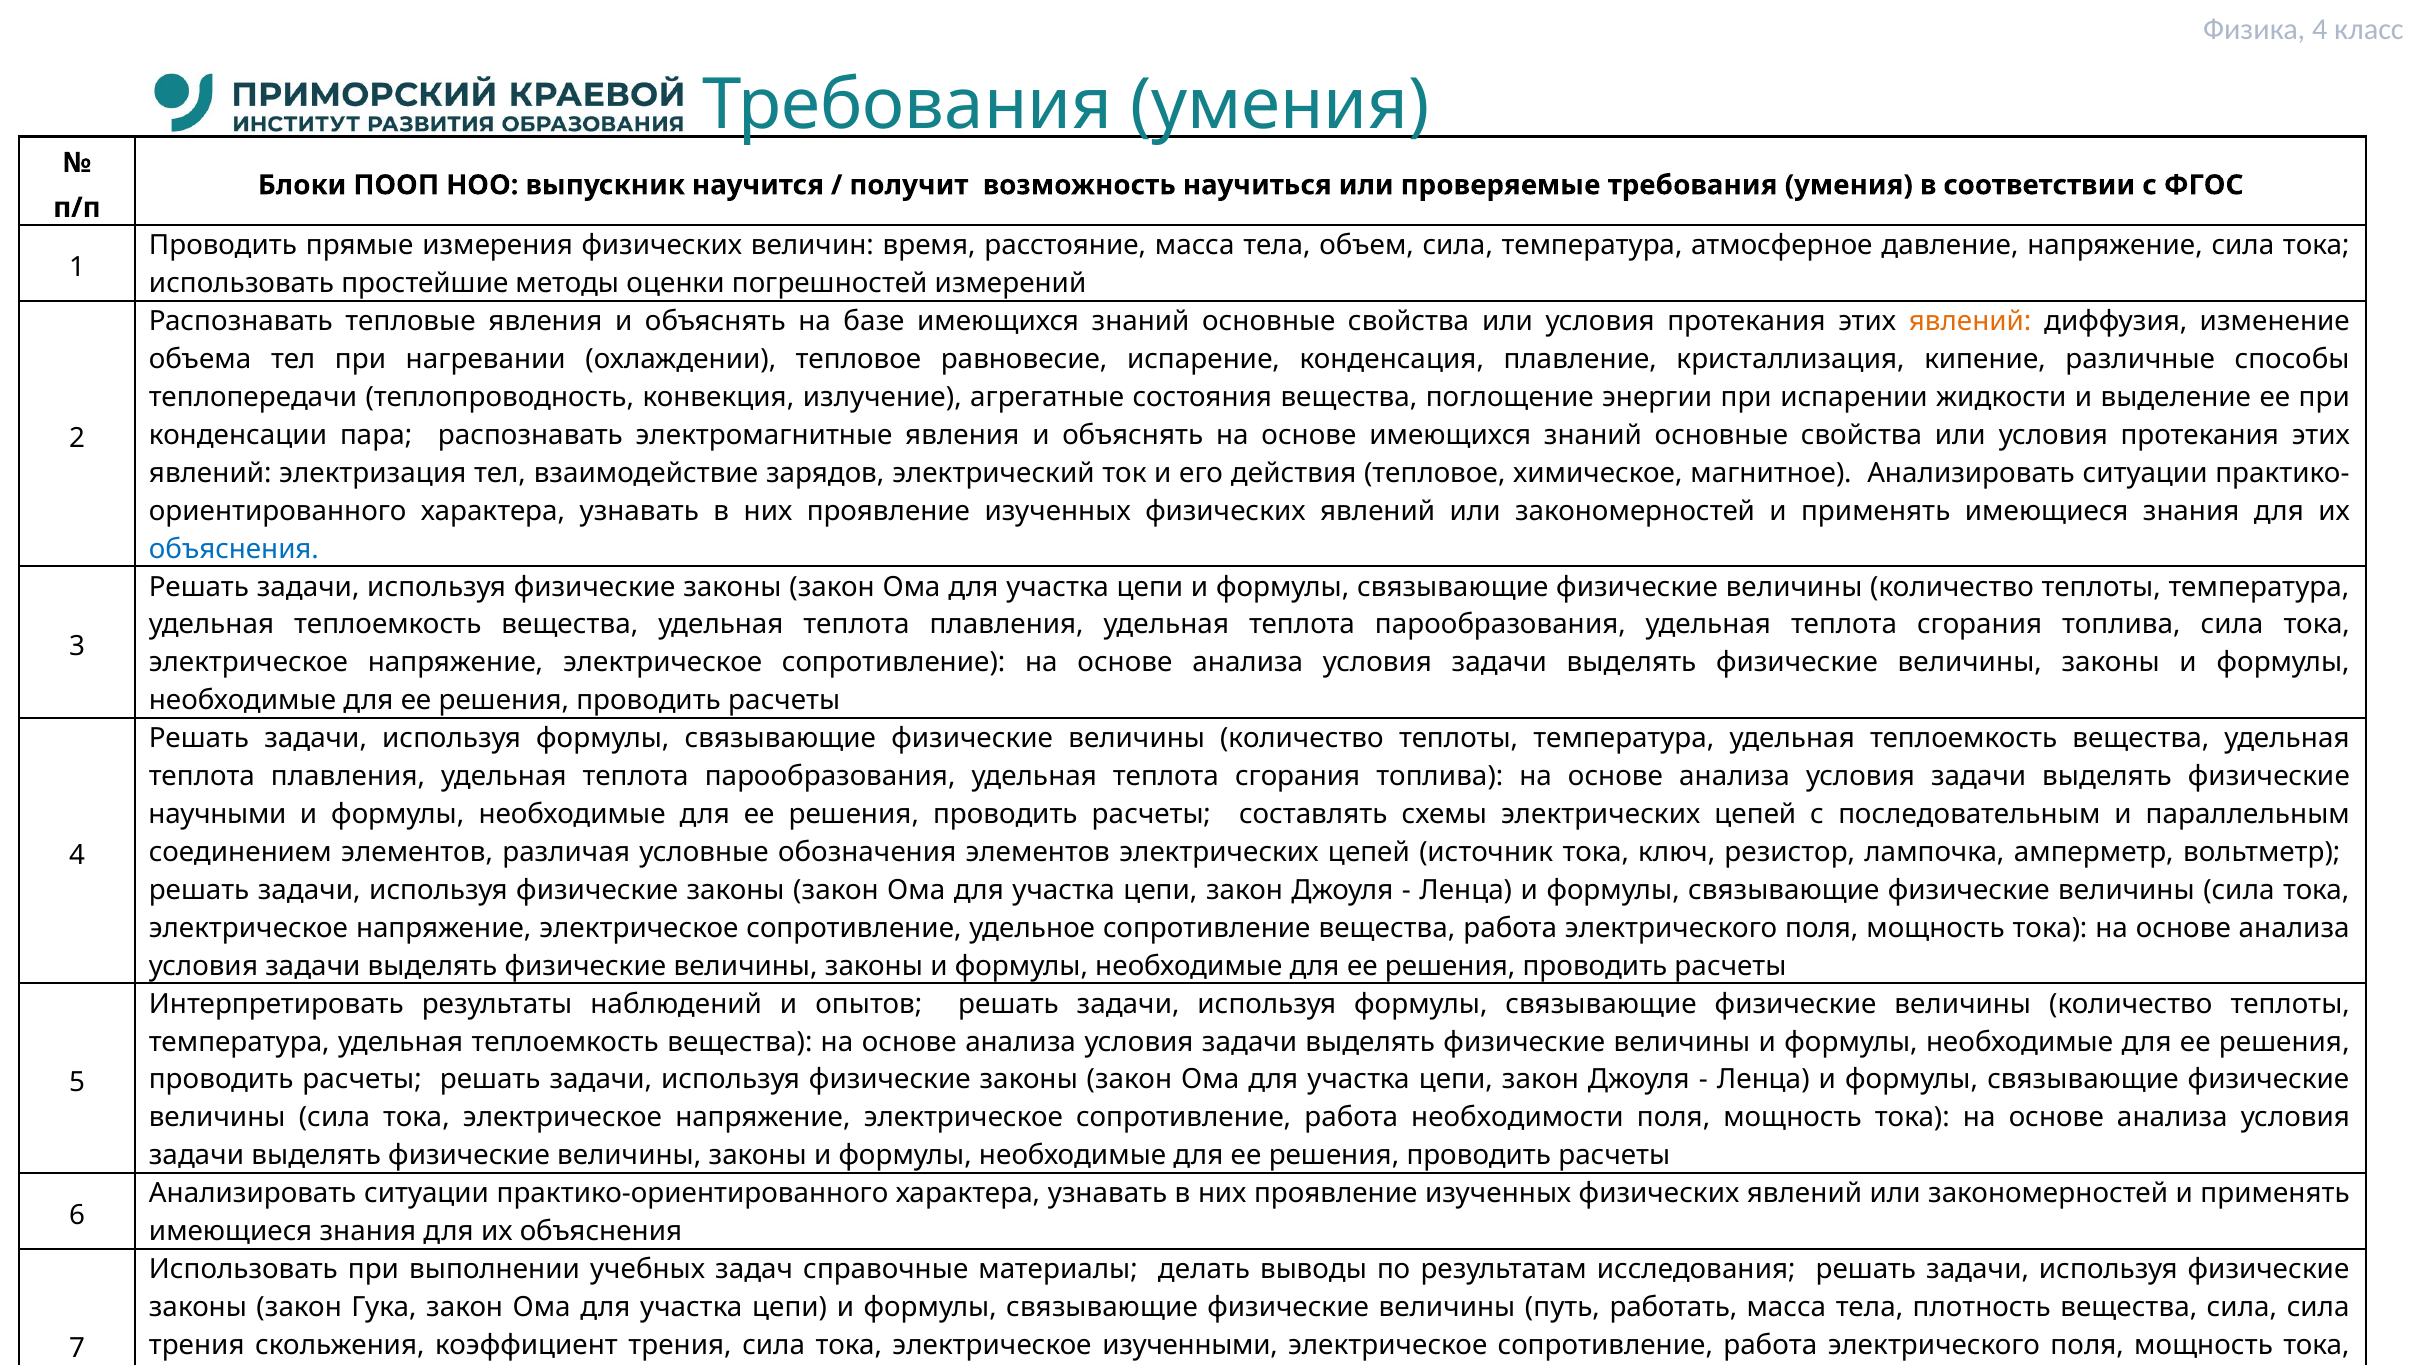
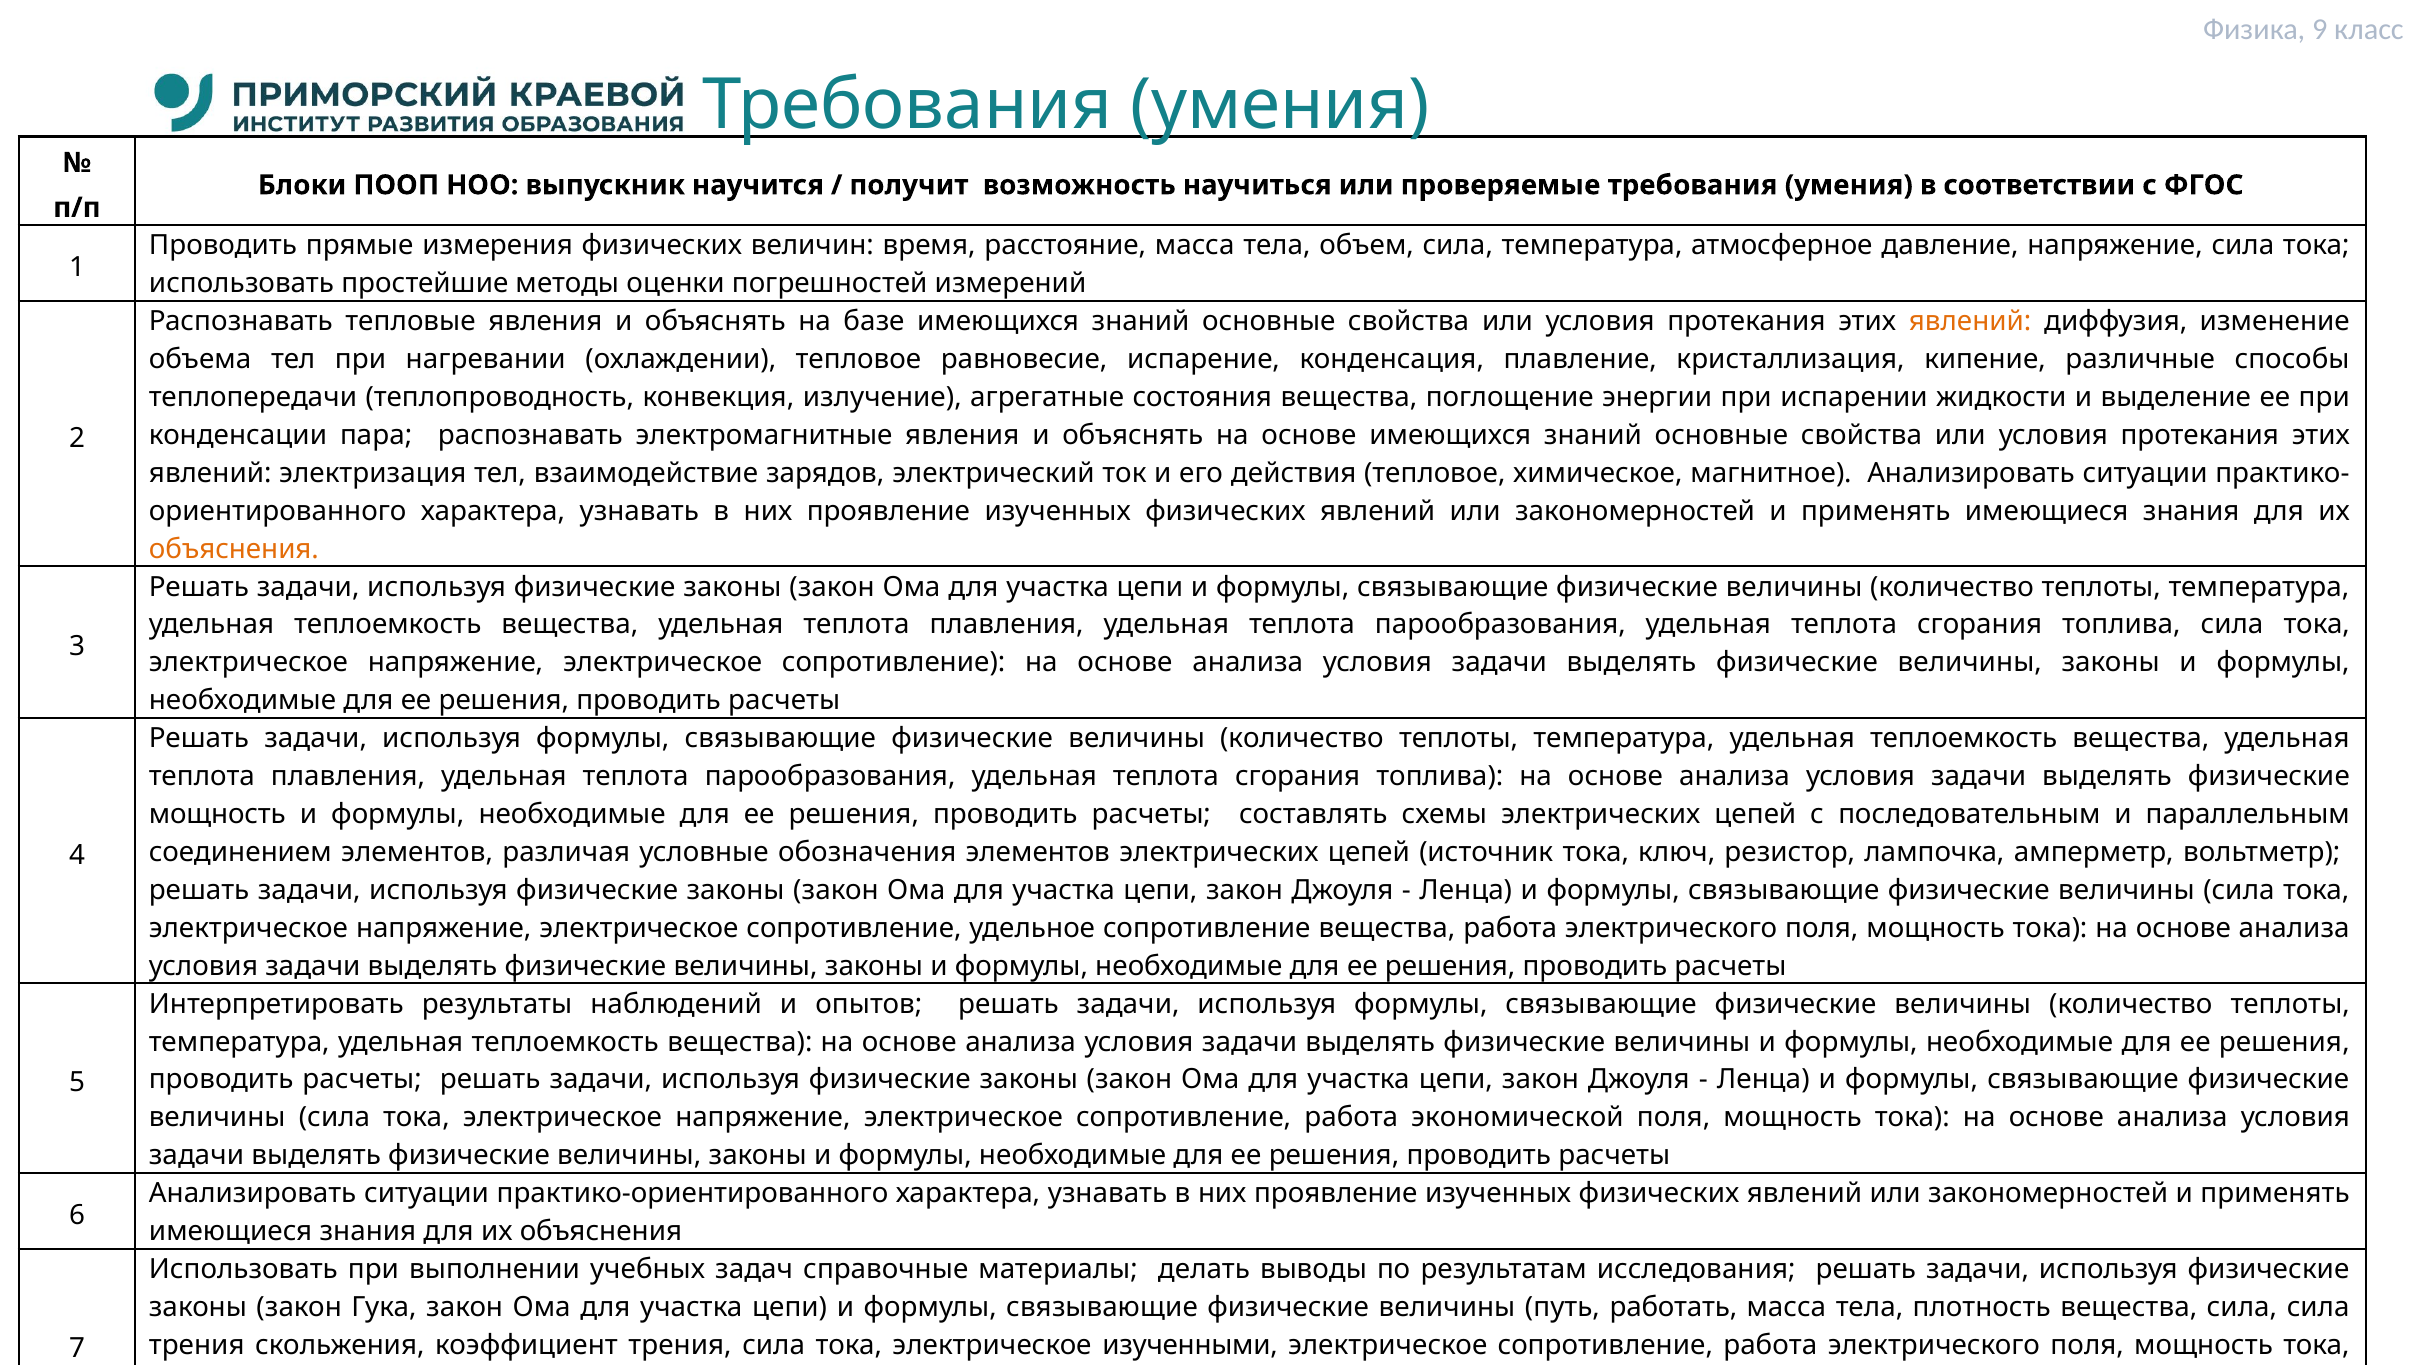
Физика 4: 4 -> 9 (2320, 29)
объяснения colour: blue -> orange (234, 549)
научными: научными -> мощность (217, 814)
необходимости: необходимости -> экономической (1517, 1117)
